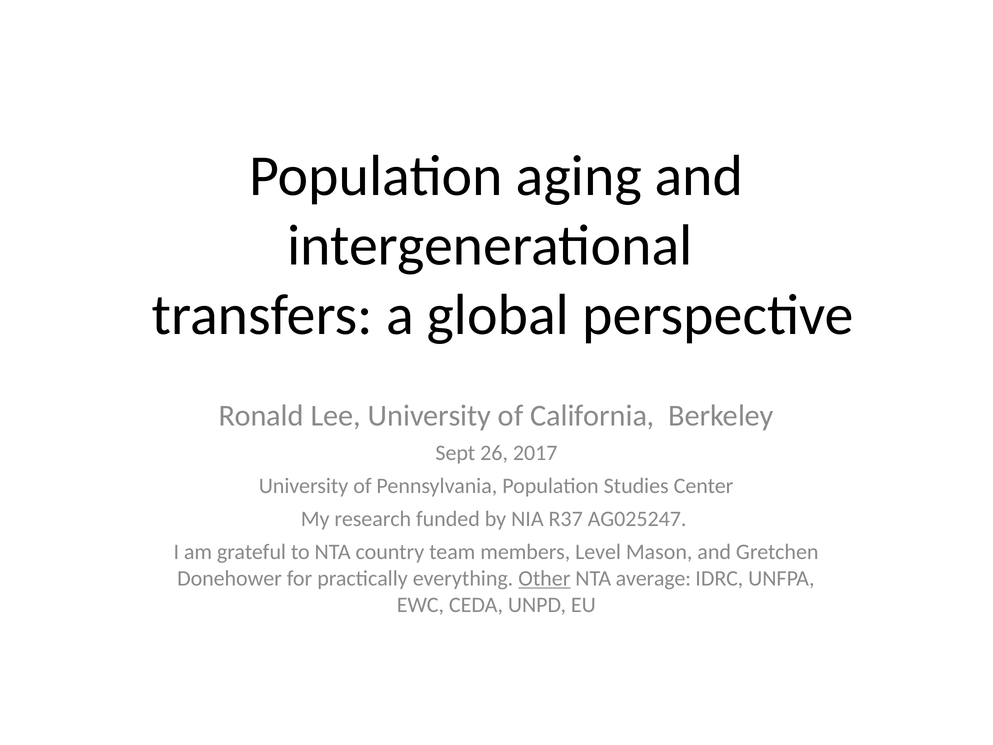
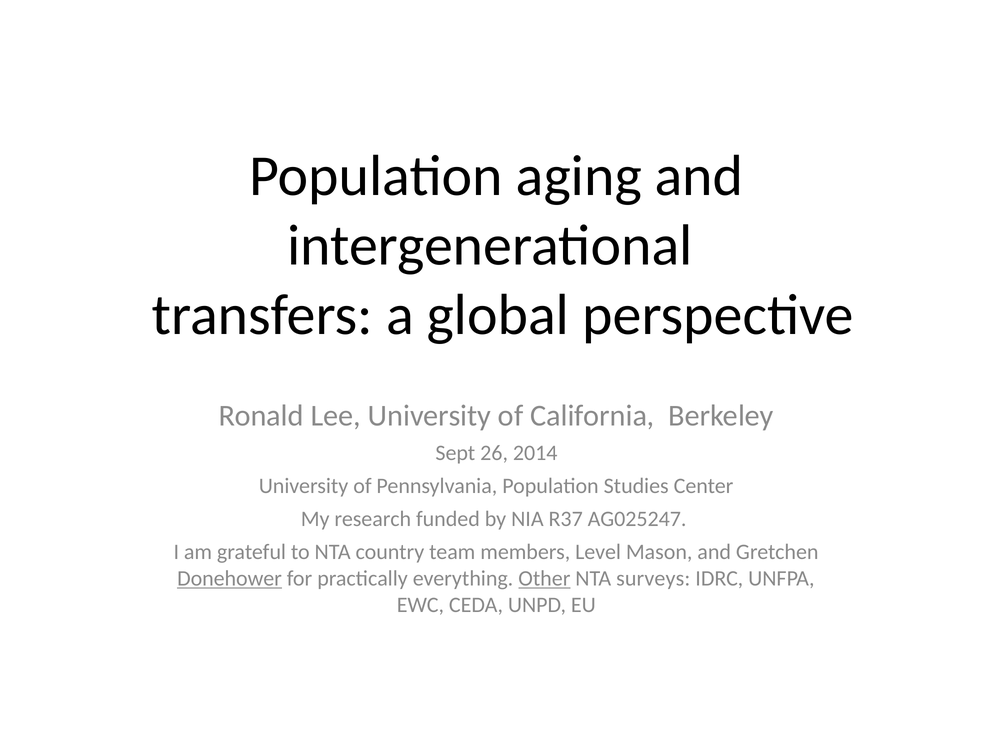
2017: 2017 -> 2014 (535, 453)
Donehower underline: none -> present (230, 578)
average: average -> surveys (653, 578)
